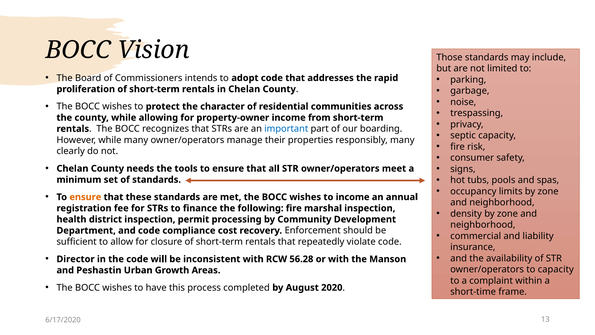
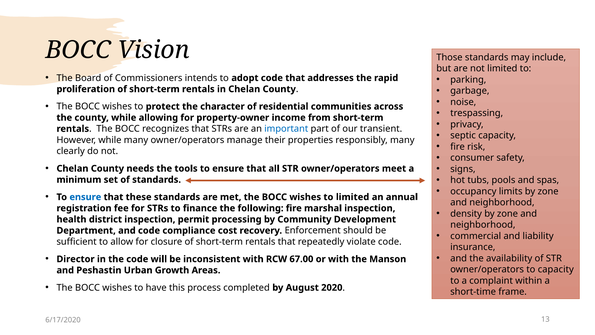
boarding: boarding -> transient (381, 129)
ensure colour: orange -> blue (85, 197)
to income: income -> limited (353, 197)
56.28: 56.28 -> 67.00 (301, 259)
